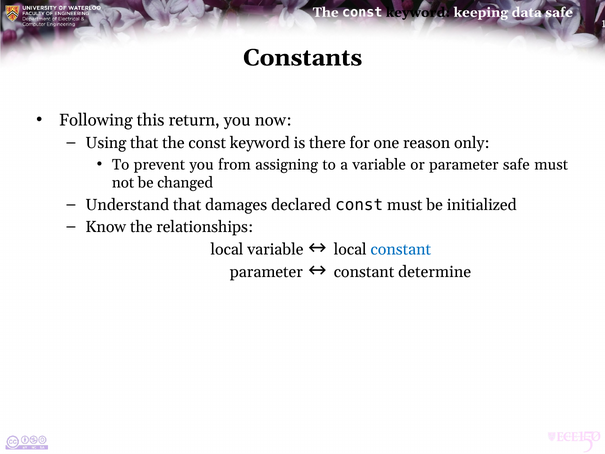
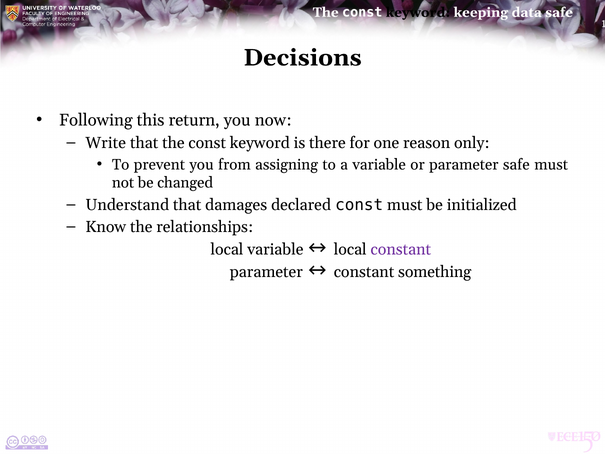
Constants: Constants -> Decisions (302, 58)
Using: Using -> Write (106, 143)
constant colour: blue -> purple (401, 249)
determine: determine -> something (435, 272)
